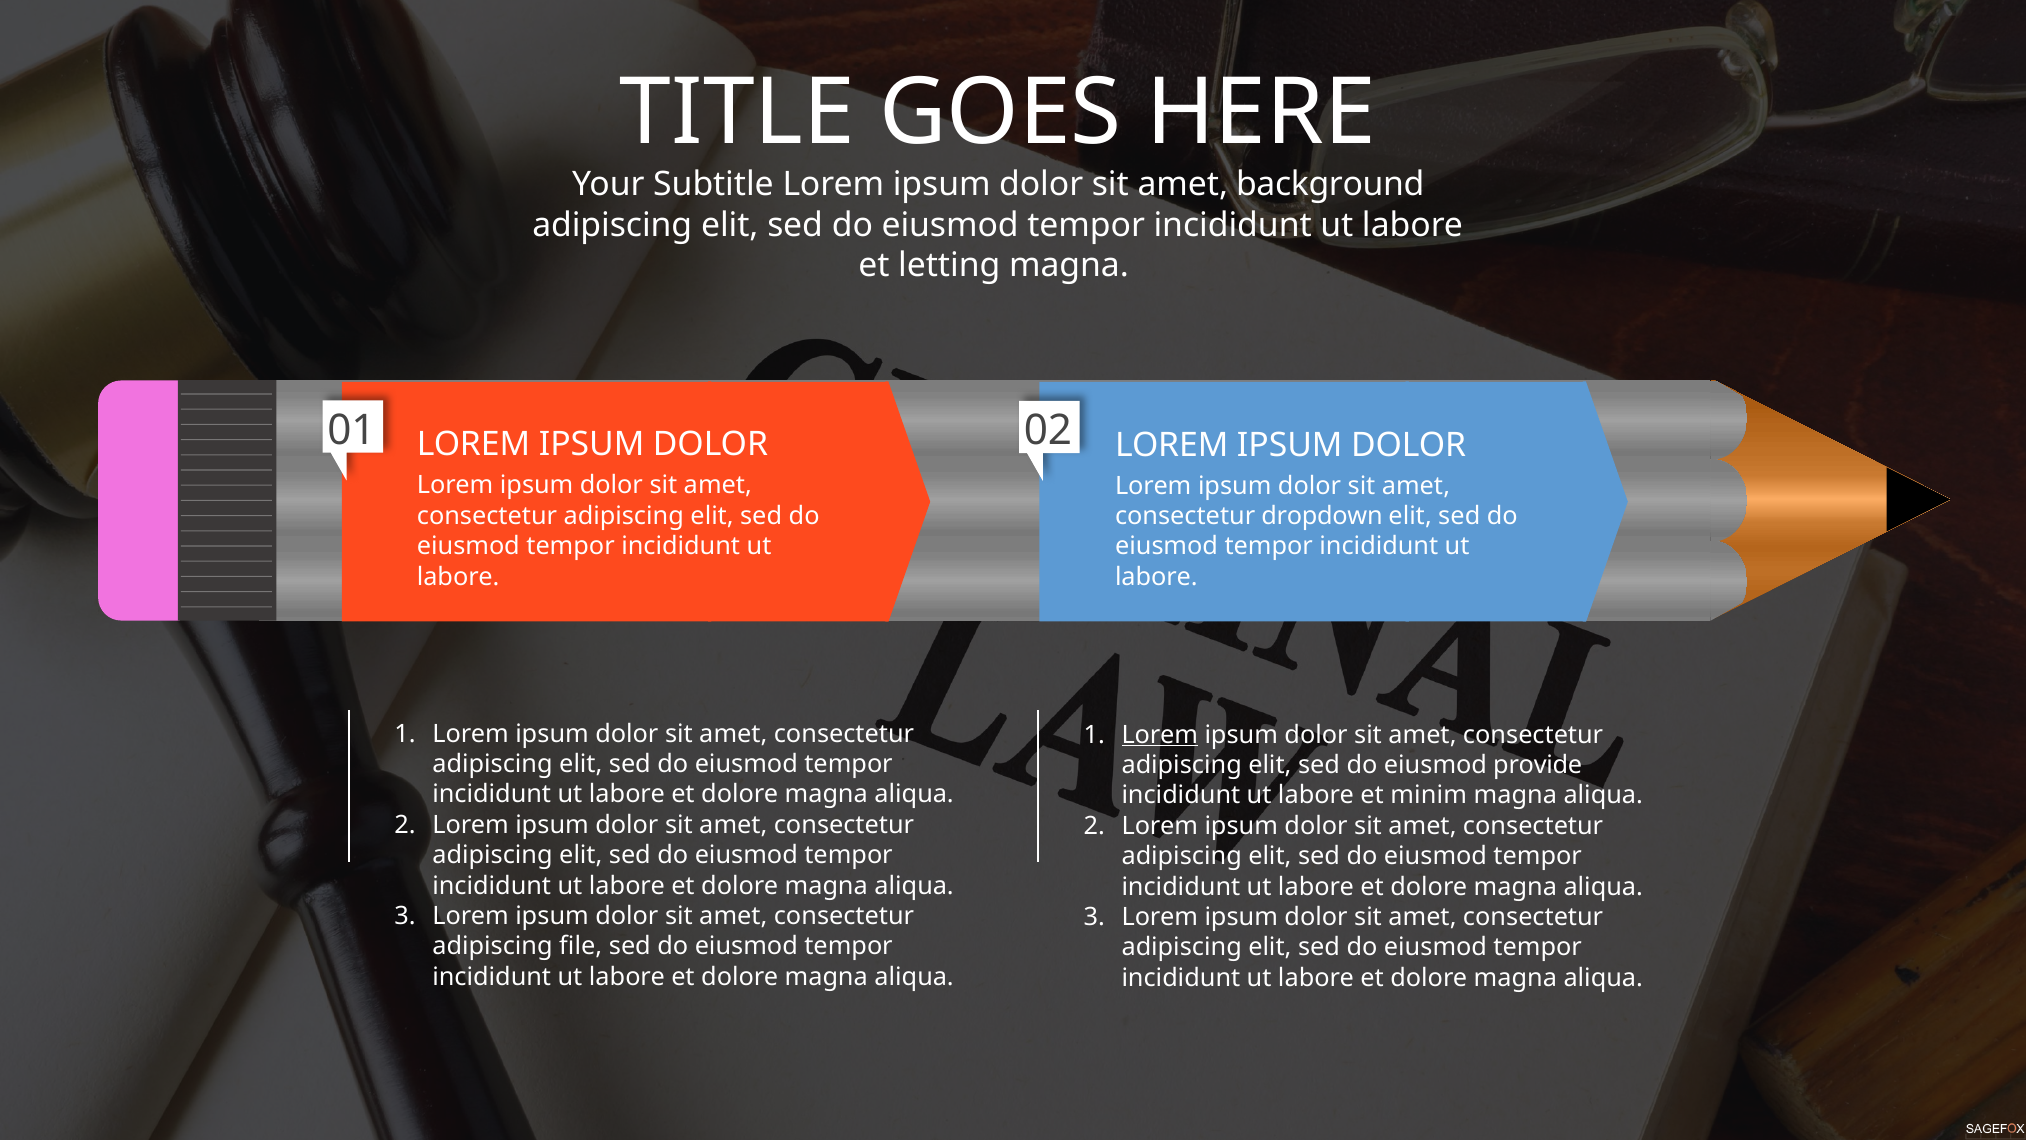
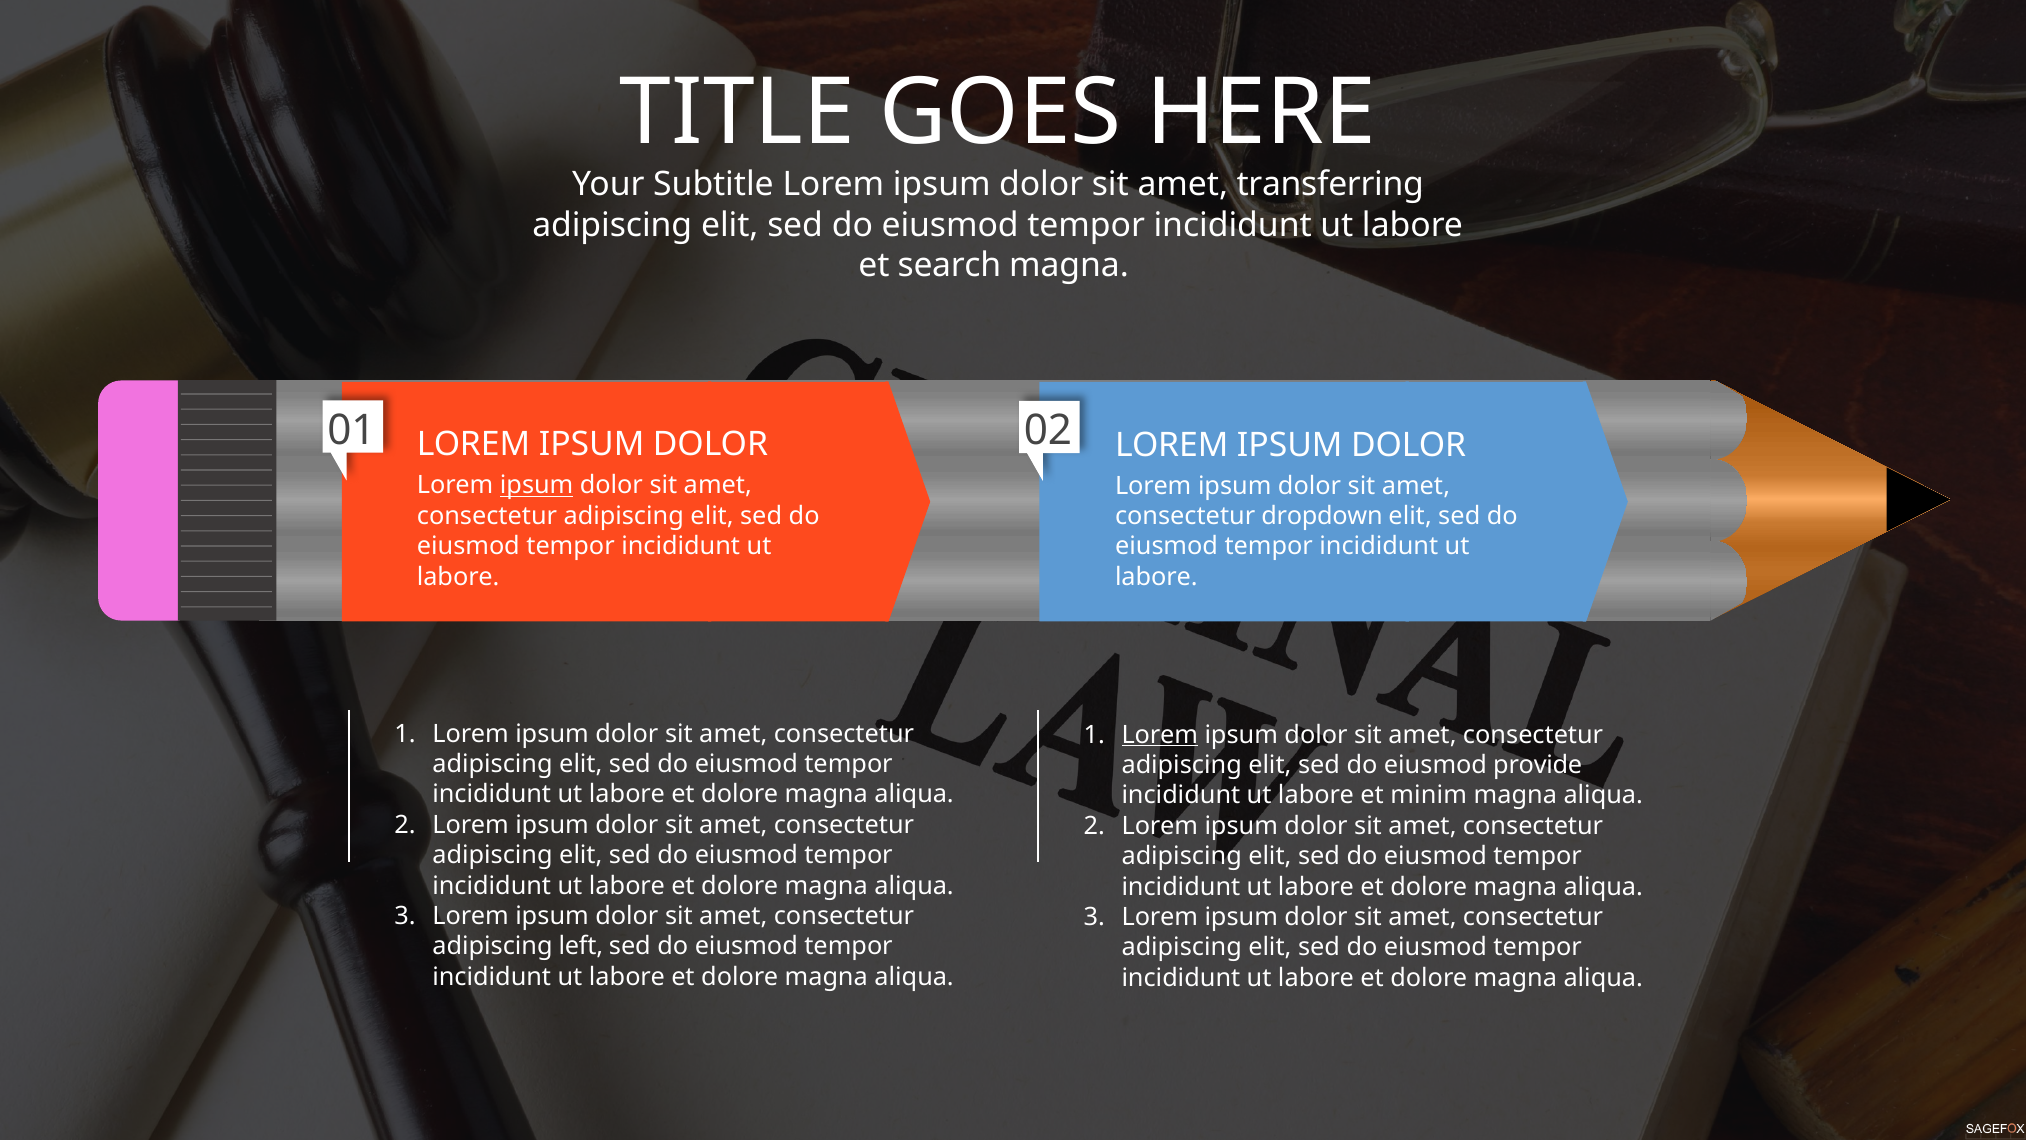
background: background -> transferring (1330, 184)
letting: letting -> search (949, 265)
ipsum underline: none -> present (537, 485)
file: file -> left (581, 946)
